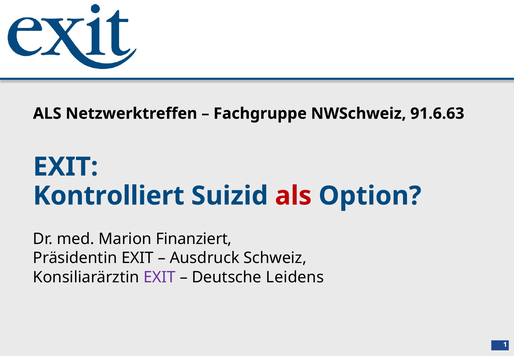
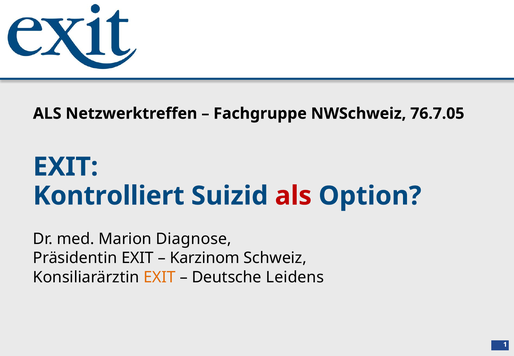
91.6.63: 91.6.63 -> 76.7.05 (437, 113)
Finanziert: Finanziert -> Diagnose (194, 239)
Ausdruck: Ausdruck -> Karzinom (205, 258)
EXIT colour: purple -> orange (160, 277)
